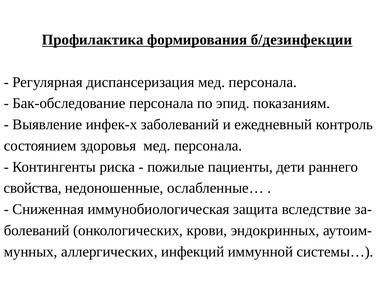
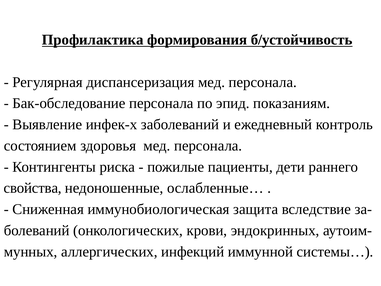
б/дезинфекции: б/дезинфекции -> б/устойчивость (302, 40)
